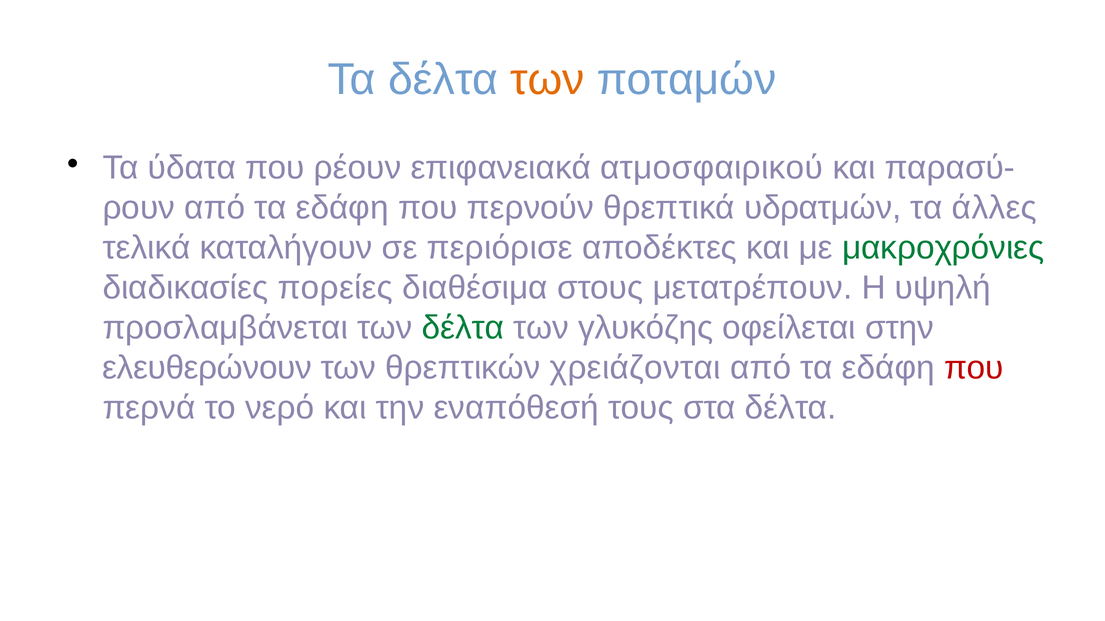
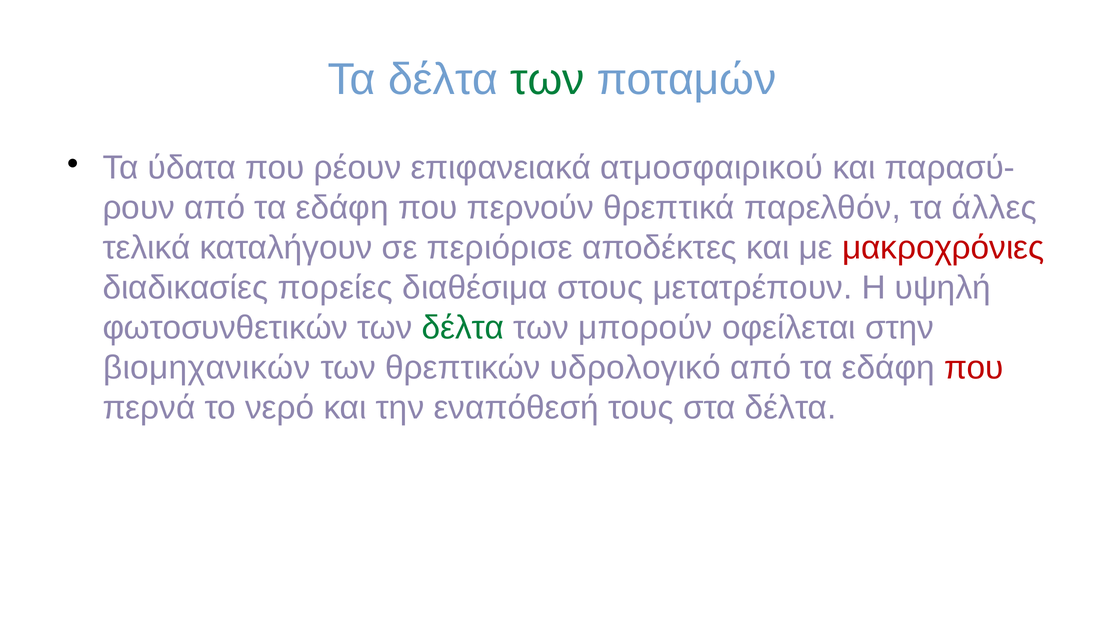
των colour: orange -> green (547, 80)
υδρατμών: υδρατμών -> παρελθόν (822, 208)
μακροχρόνιες colour: green -> red (943, 248)
προσλαμβάνεται: προσλαμβάνεται -> φωτοσυνθετικών (225, 328)
γλυκόζης: γλυκόζης -> μπορούν (645, 328)
ελευθερώνουν: ελευθερώνουν -> βιομηχανικών (207, 368)
χρειάζονται: χρειάζονται -> υδρολογικό (635, 368)
